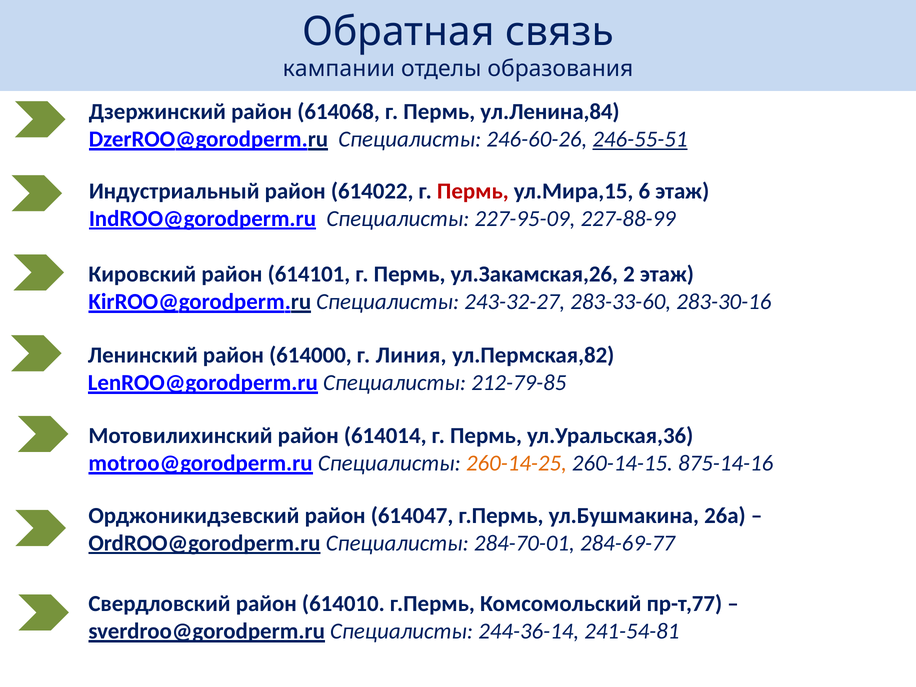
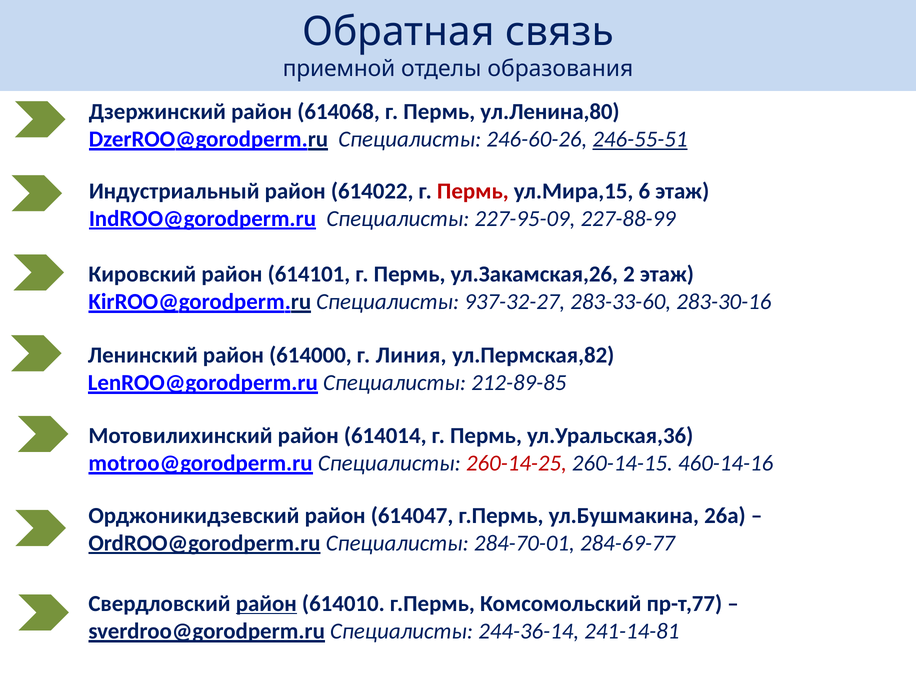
кампании: кампании -> приемной (339, 69)
ул.Ленина,84: ул.Ленина,84 -> ул.Ленина,80 (550, 112)
243-32-27: 243-32-27 -> 937-32-27 (515, 302)
212-79-85: 212-79-85 -> 212-89-85 (519, 383)
260-14-25 colour: orange -> red (516, 463)
875-14-16: 875-14-16 -> 460-14-16 (726, 463)
район underline: none -> present (266, 604)
241-54-81: 241-54-81 -> 241-14-81 (632, 631)
